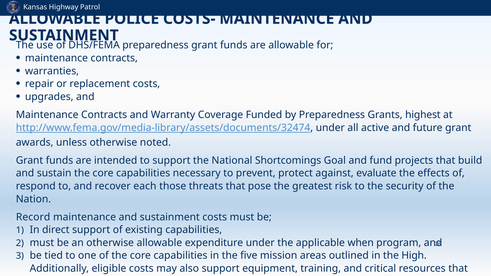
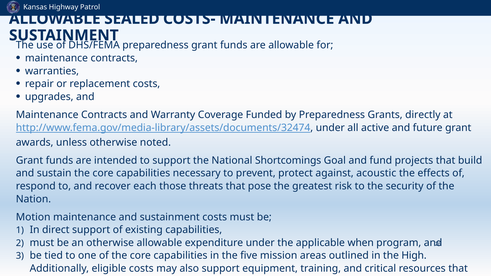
POLICE: POLICE -> SEALED (132, 19)
highest: highest -> directly (423, 115)
evaluate: evaluate -> acoustic (376, 173)
Record: Record -> Motion (33, 217)
